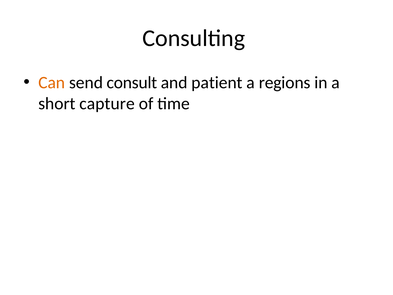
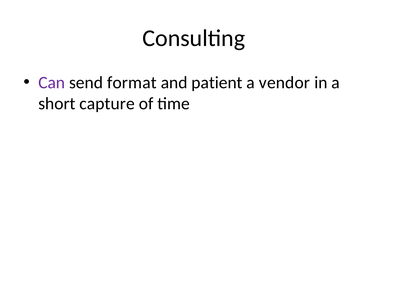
Can colour: orange -> purple (52, 82)
consult: consult -> format (132, 82)
regions: regions -> vendor (284, 82)
